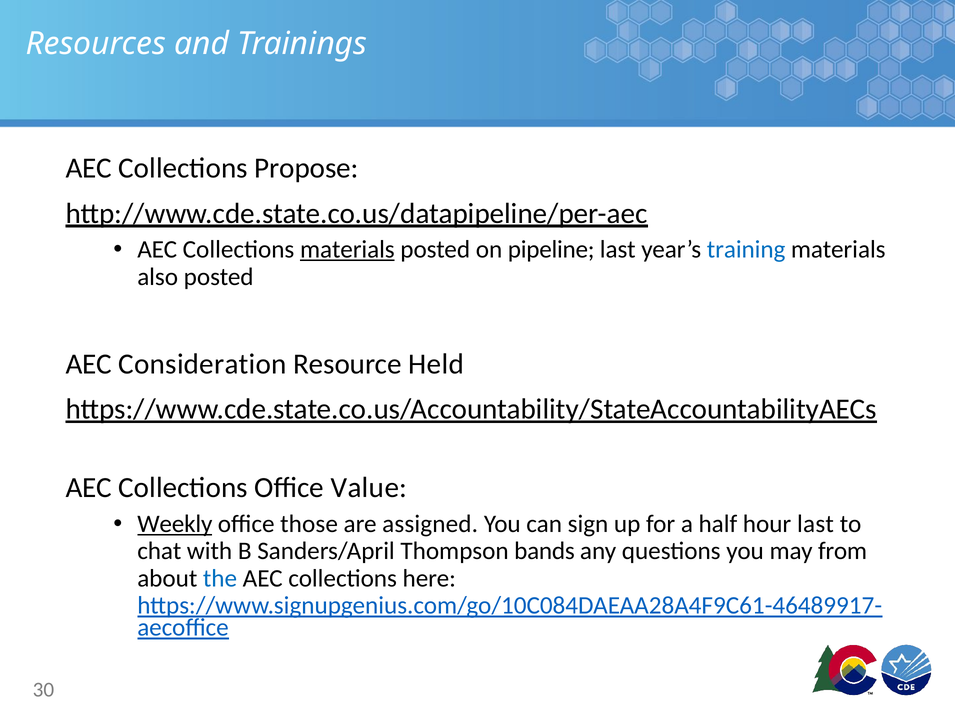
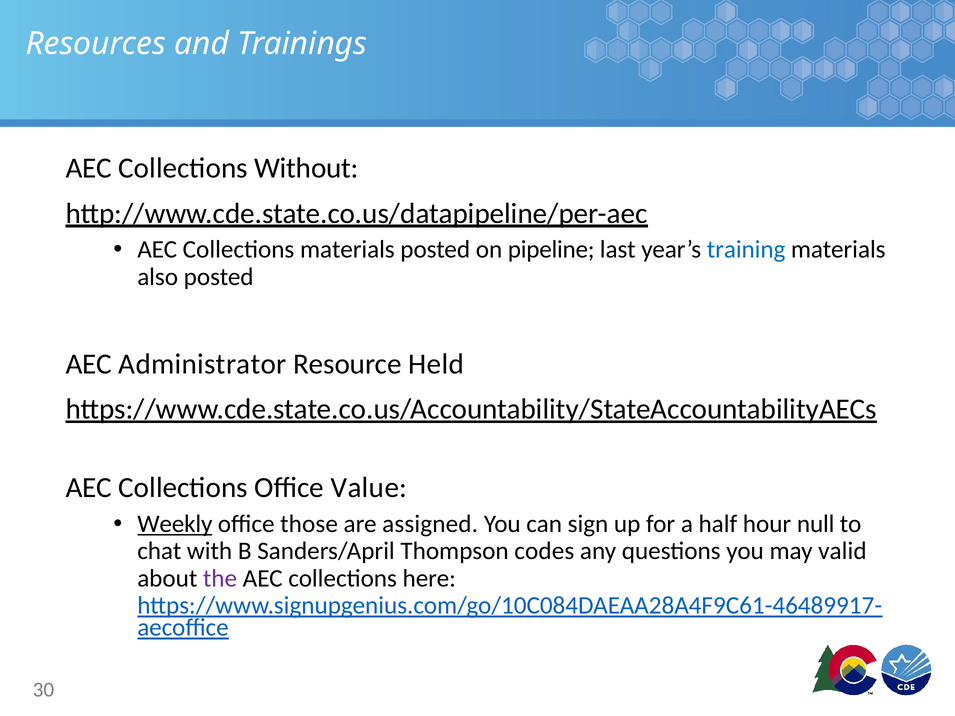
Propose: Propose -> Without (306, 168)
materials underline: present -> none (347, 250)
Consideration: Consideration -> Administrator (202, 364)
hour last: last -> null (816, 524)
bands: bands -> codes (544, 551)
from: from -> valid (842, 551)
the colour: blue -> purple (220, 578)
